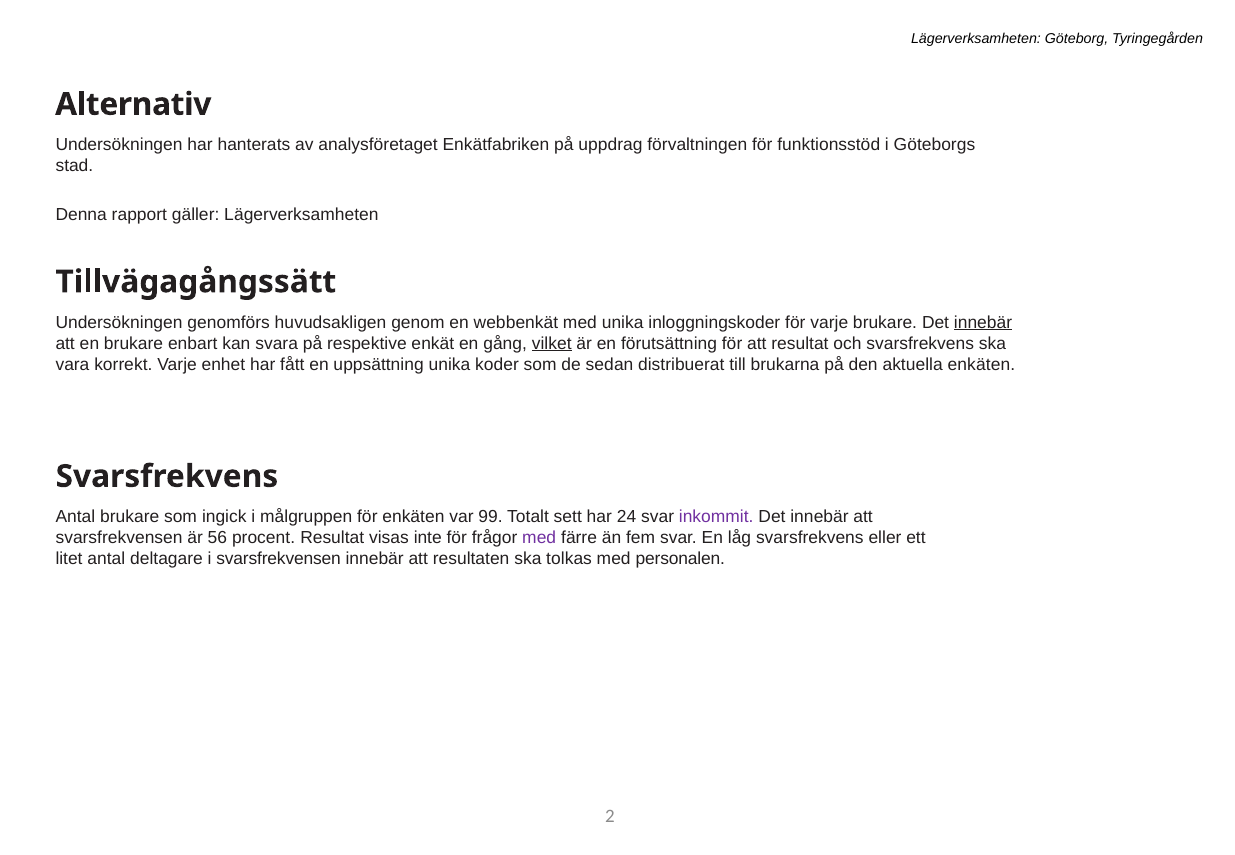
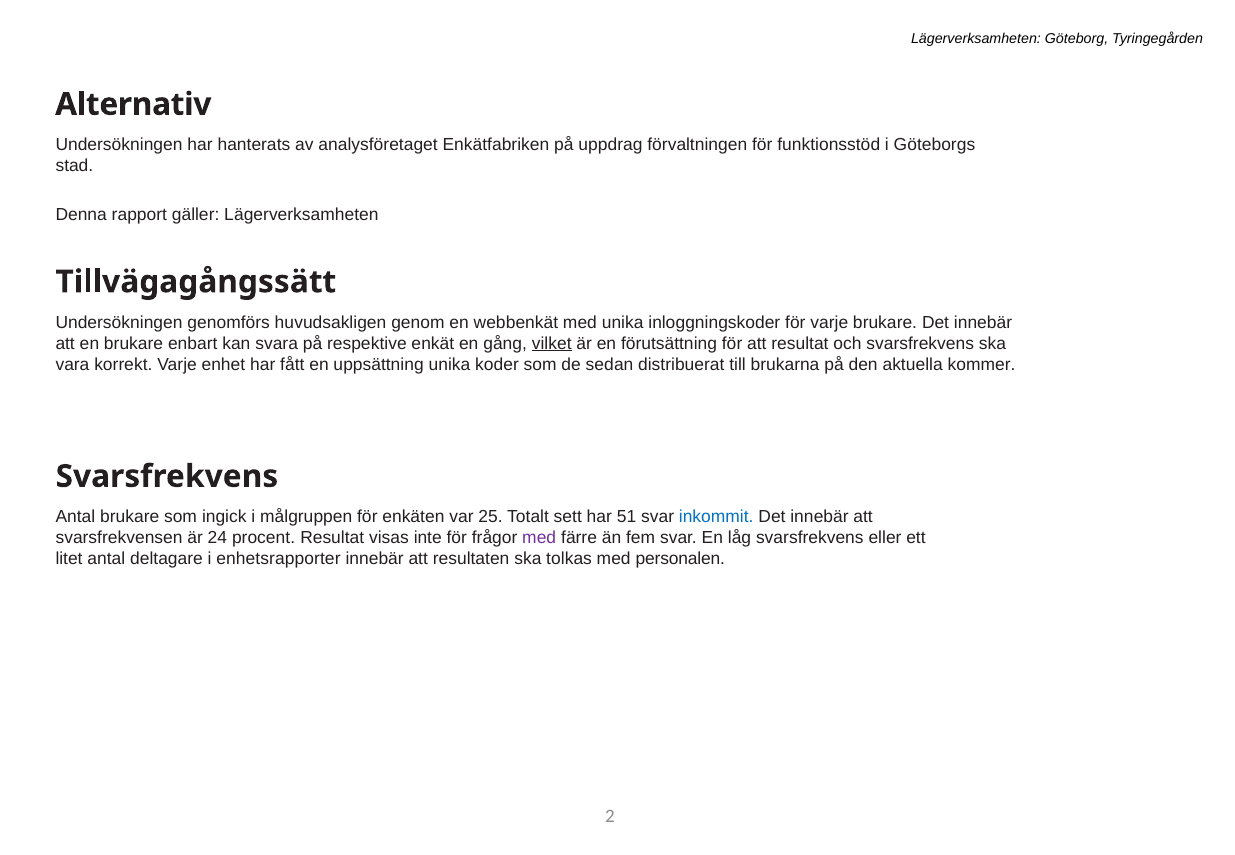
innebär underline: present -> none (983, 322)
aktuella enkäten: enkäten -> kommer (981, 364)
99: 99 -> 25 (490, 517)
24: 24 -> 51 (627, 517)
inkommit colour: purple -> blue (716, 517)
56: 56 -> 24 (217, 538)
i svarsfrekvensen: svarsfrekvensen -> enhetsrapporter (278, 559)
